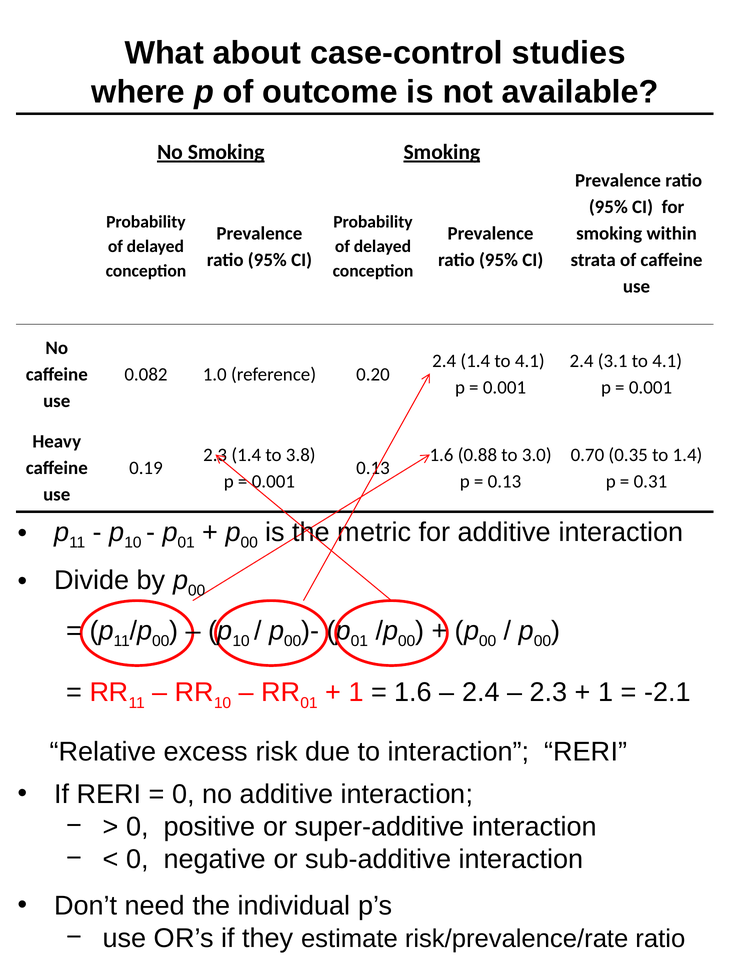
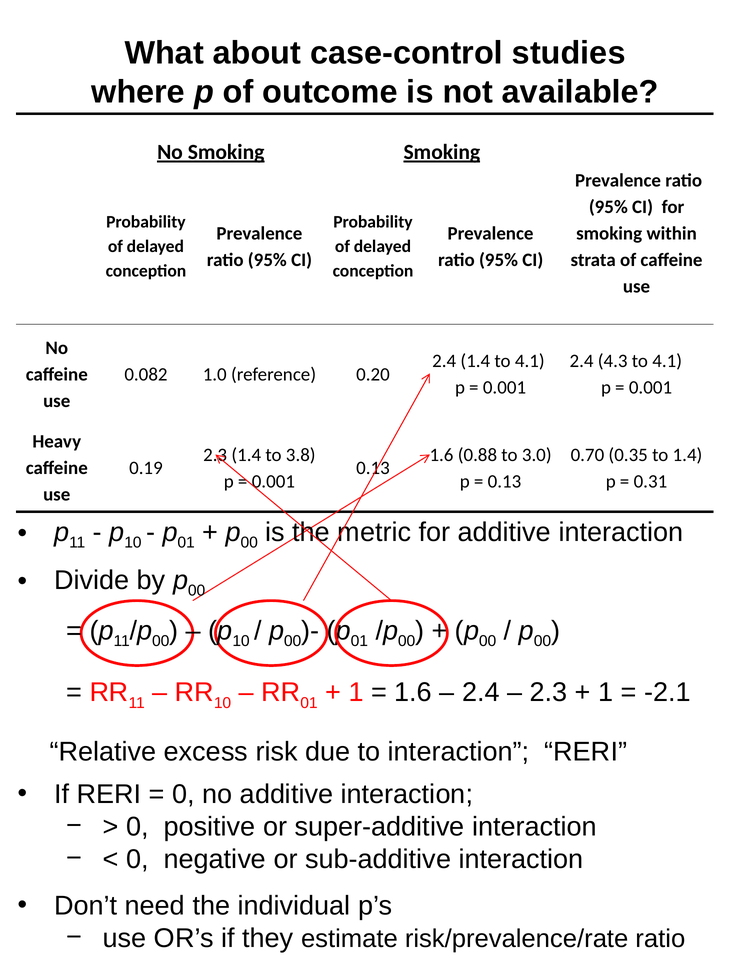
3.1: 3.1 -> 4.3 (613, 361)
